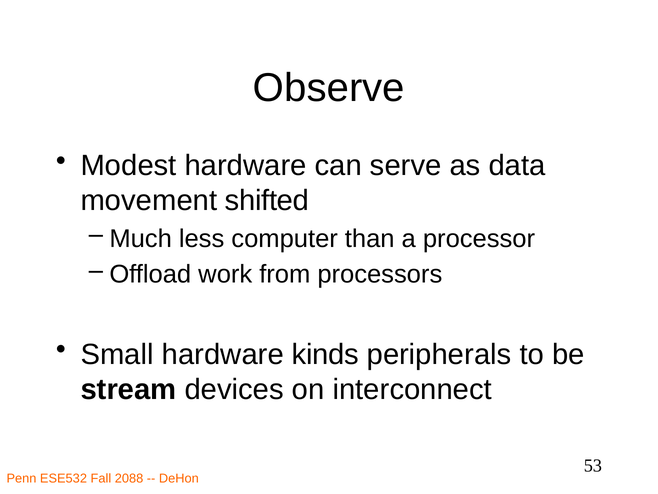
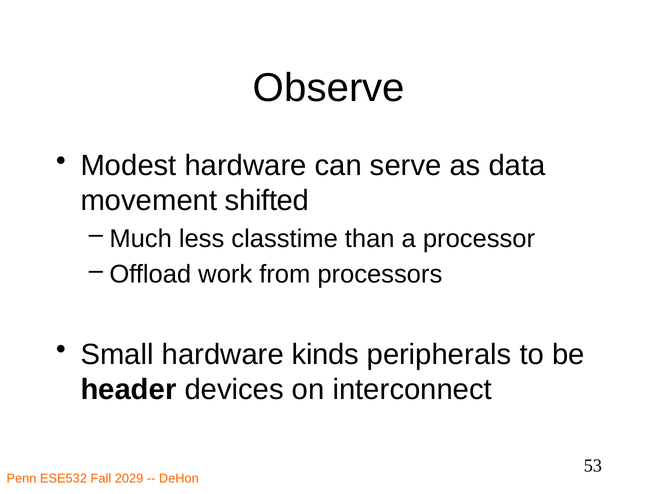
computer: computer -> classtime (285, 238)
stream: stream -> header (129, 389)
2088: 2088 -> 2029 (129, 478)
